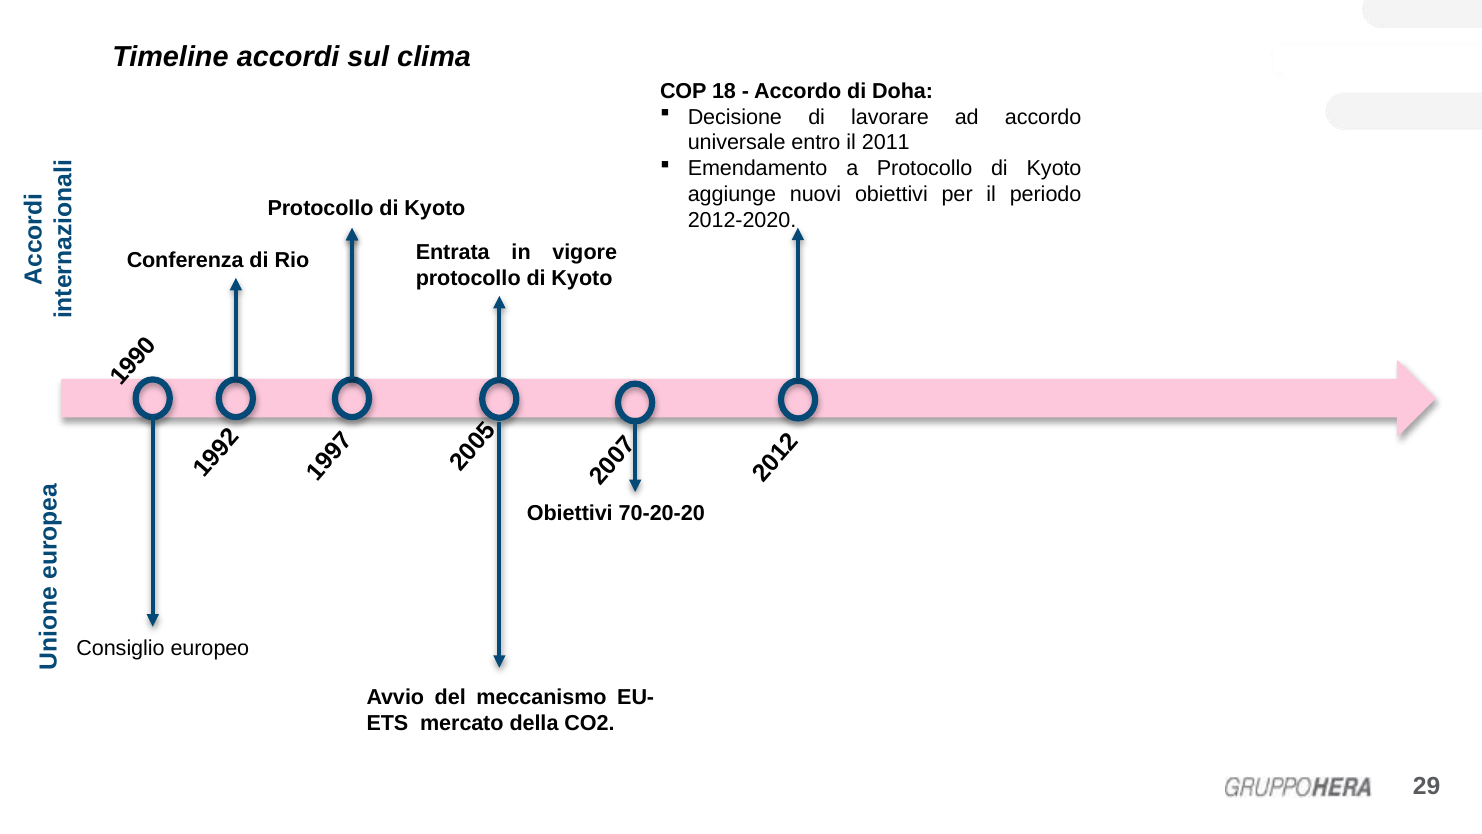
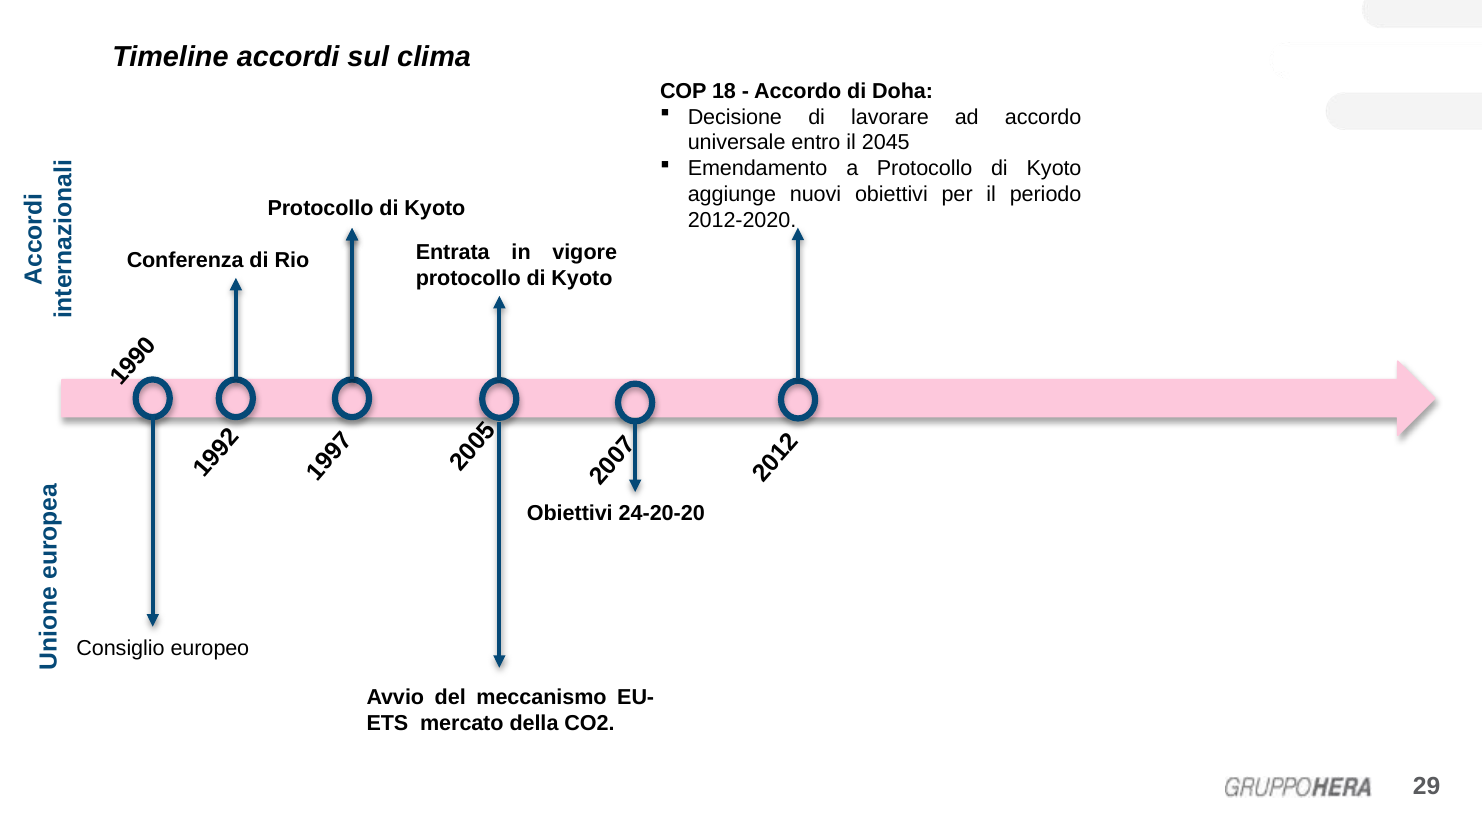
2011: 2011 -> 2045 (886, 143)
70-20-20: 70-20-20 -> 24-20-20 (662, 513)
